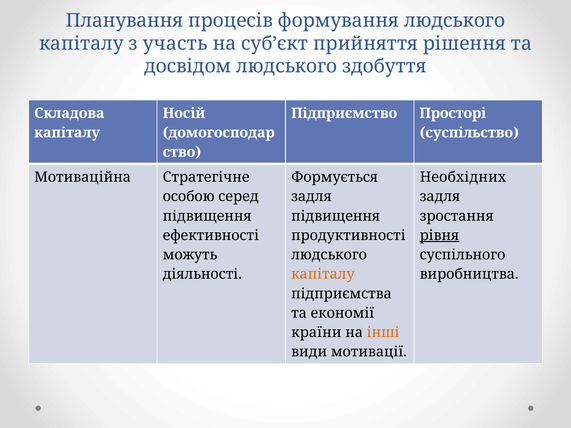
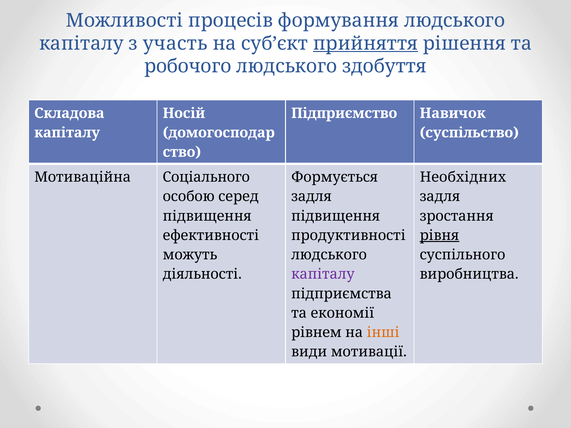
Планування: Планування -> Можливості (124, 21)
прийняття underline: none -> present (365, 43)
досвідом: досвідом -> робочого (188, 66)
Просторі: Просторі -> Навичок (453, 113)
Стратегічне: Стратегічне -> Соціального (206, 177)
капіталу colour: orange -> purple (323, 274)
країни: країни -> рівнем (316, 333)
